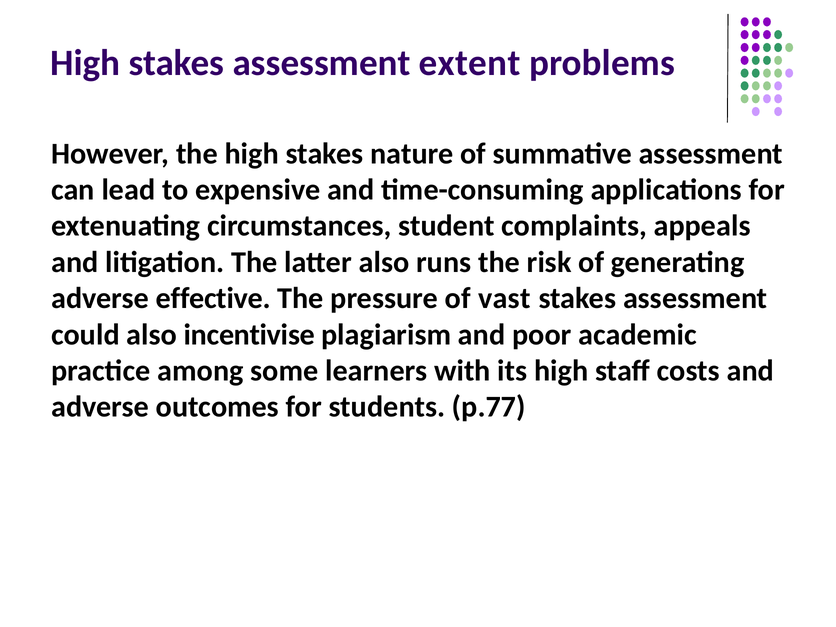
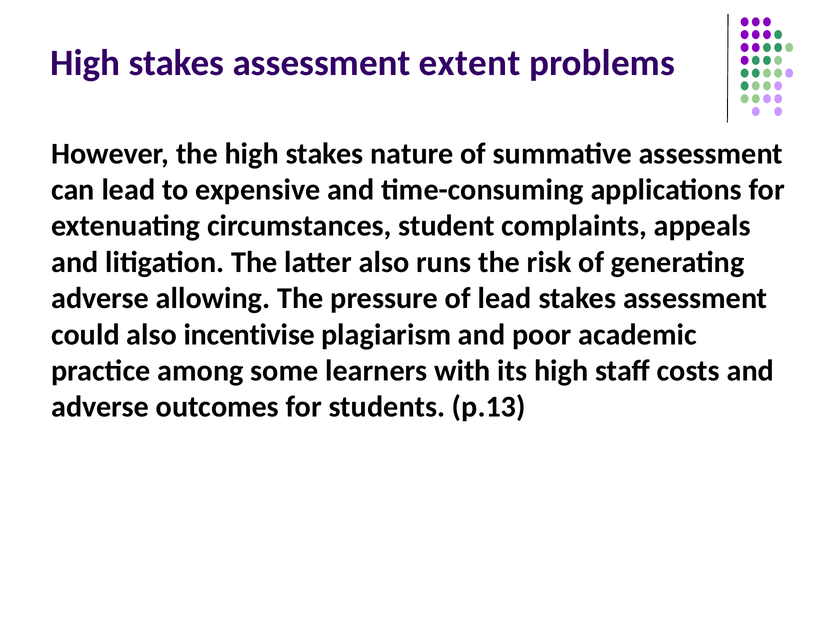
effective: effective -> allowing (213, 298)
of vast: vast -> lead (505, 298)
p.77: p.77 -> p.13 (489, 407)
